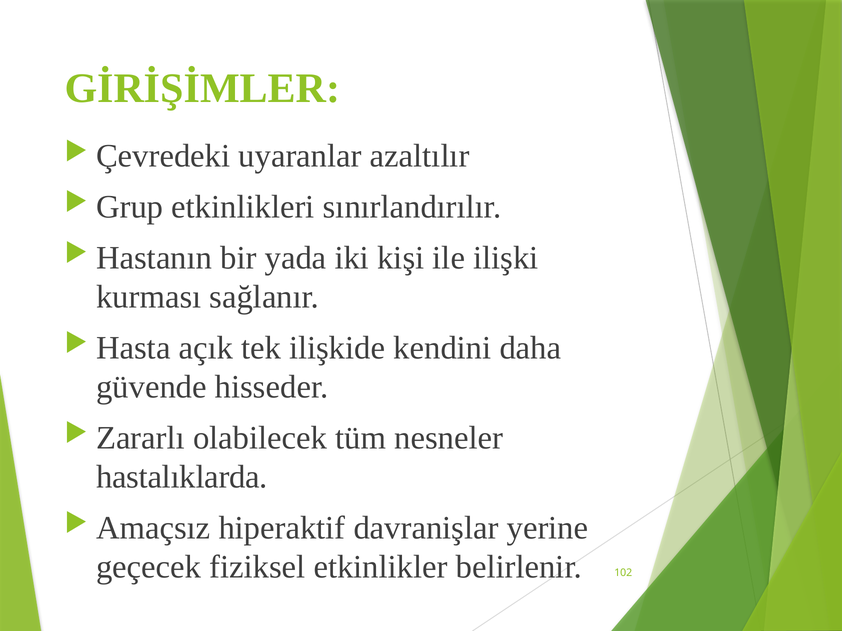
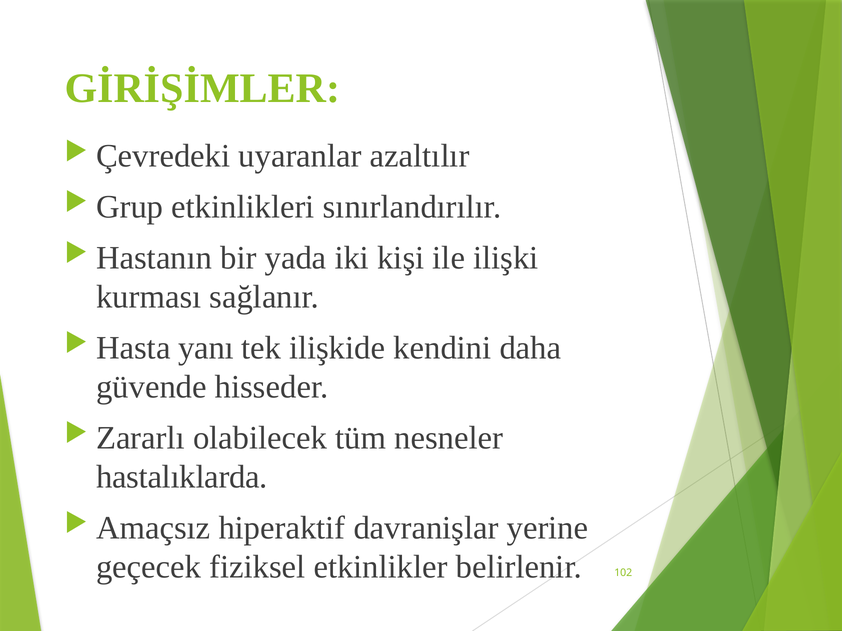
açık: açık -> yanı (206, 348)
